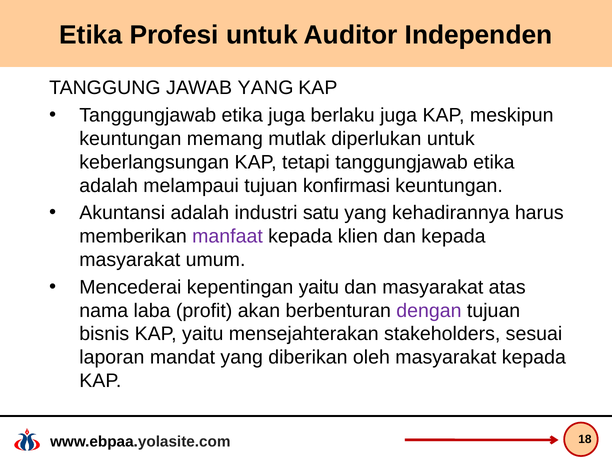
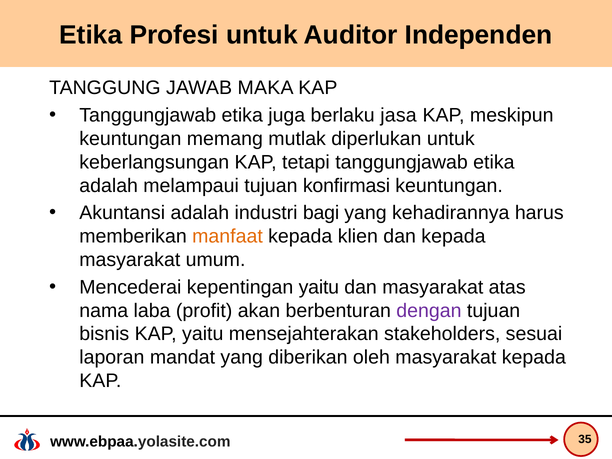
JAWAB YANG: YANG -> MAKA (266, 88)
berlaku juga: juga -> jasa (399, 115)
satu: satu -> bagi (321, 213)
manfaat colour: purple -> orange (227, 236)
18: 18 -> 35 (585, 439)
